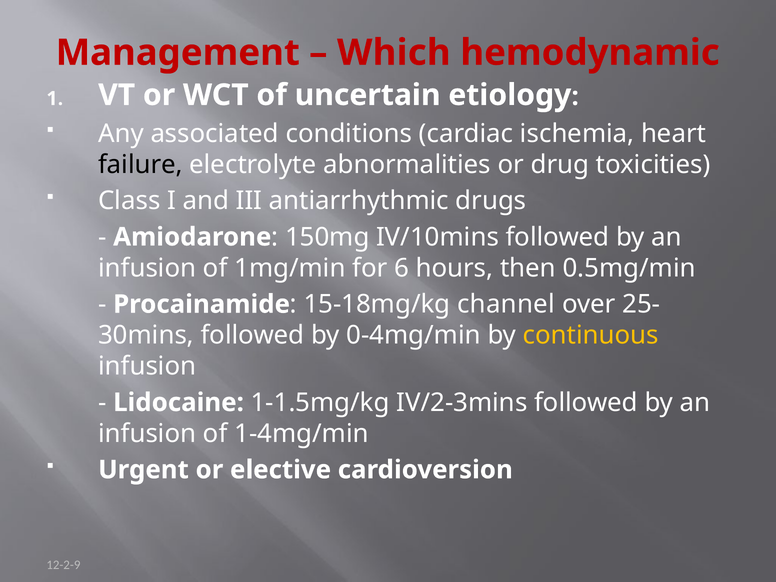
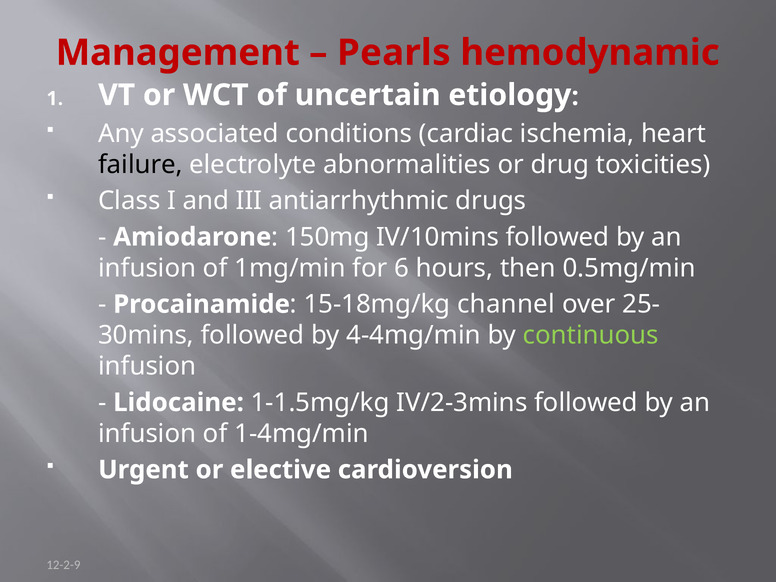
Which: Which -> Pearls (394, 53)
0-4mg/min: 0-4mg/min -> 4-4mg/min (414, 335)
continuous colour: yellow -> light green (591, 335)
